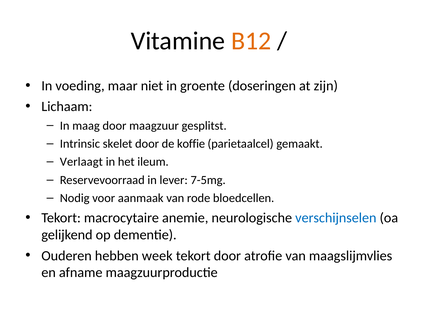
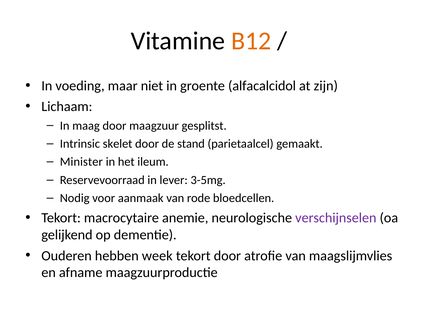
doseringen: doseringen -> alfacalcidol (262, 86)
koffie: koffie -> stand (191, 144)
Verlaagt: Verlaagt -> Minister (81, 162)
7-5mg: 7-5mg -> 3-5mg (208, 180)
verschijnselen colour: blue -> purple (336, 218)
